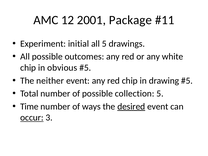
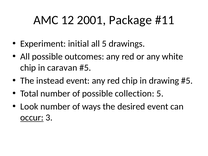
obvious: obvious -> caravan (62, 68)
neither: neither -> instead (50, 81)
Time: Time -> Look (29, 107)
desired underline: present -> none (131, 107)
